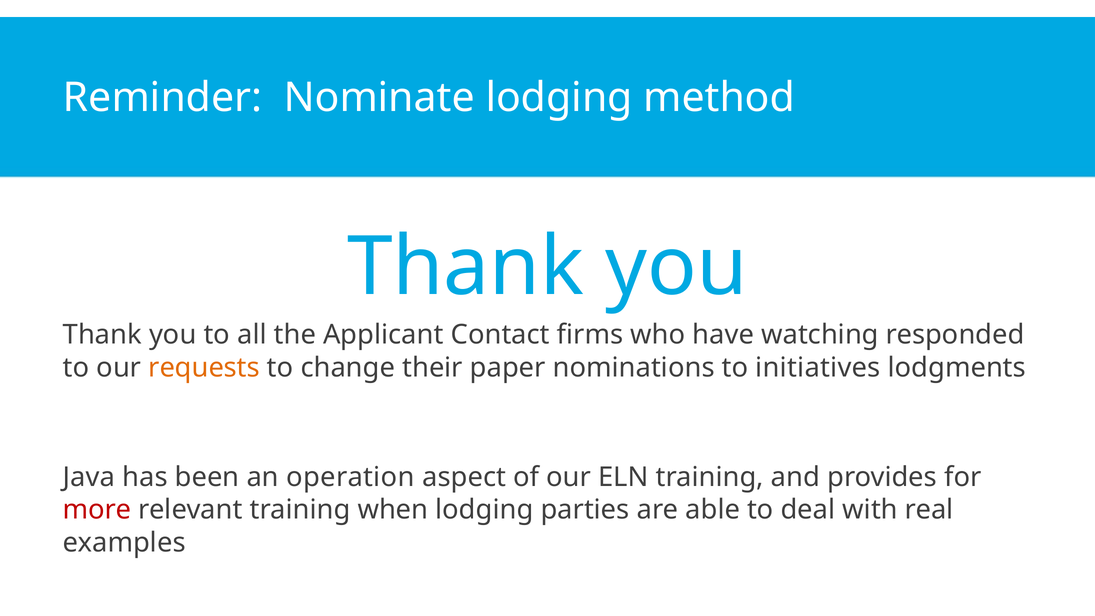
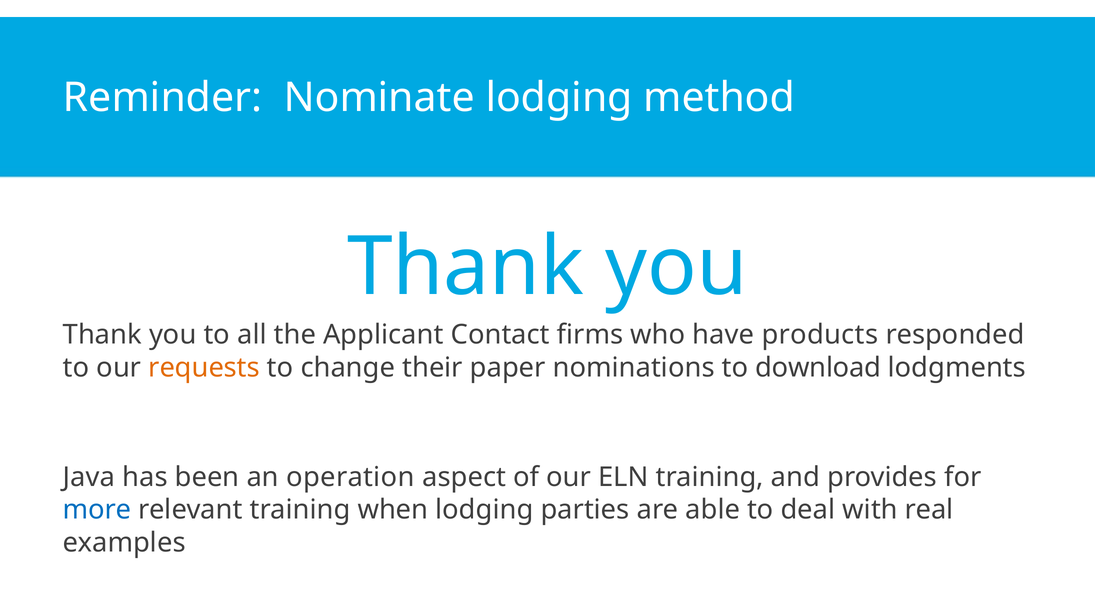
watching: watching -> products (820, 335)
initiatives: initiatives -> download (818, 367)
more colour: red -> blue (97, 510)
